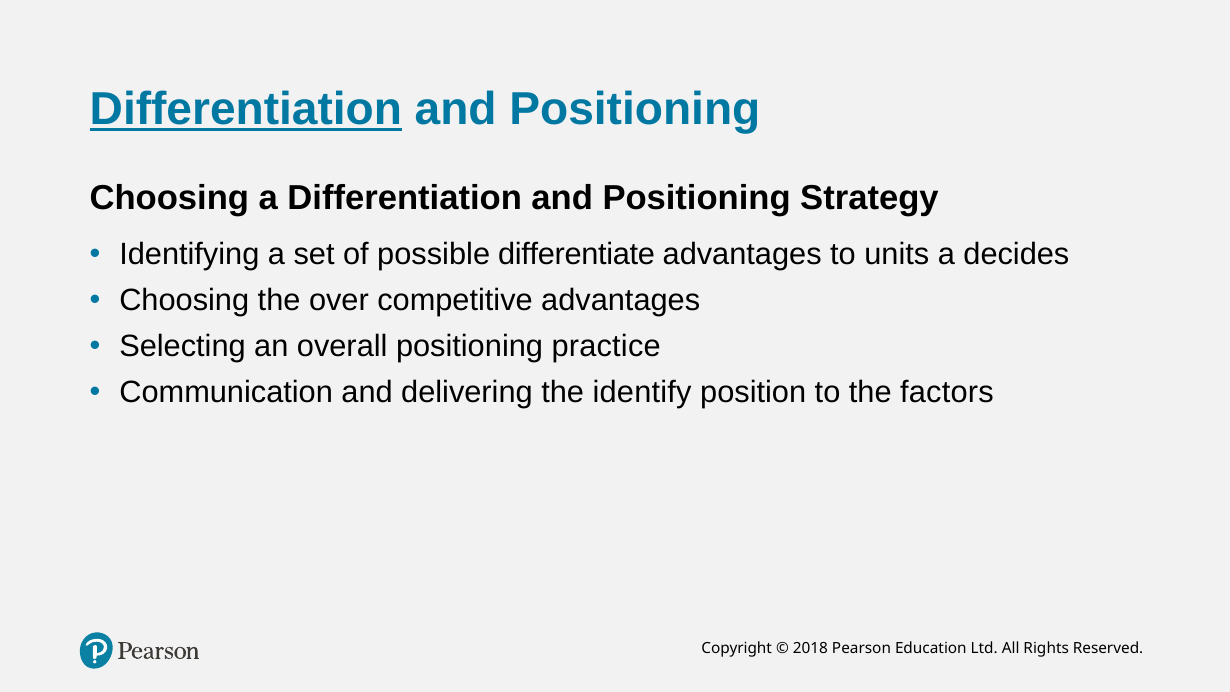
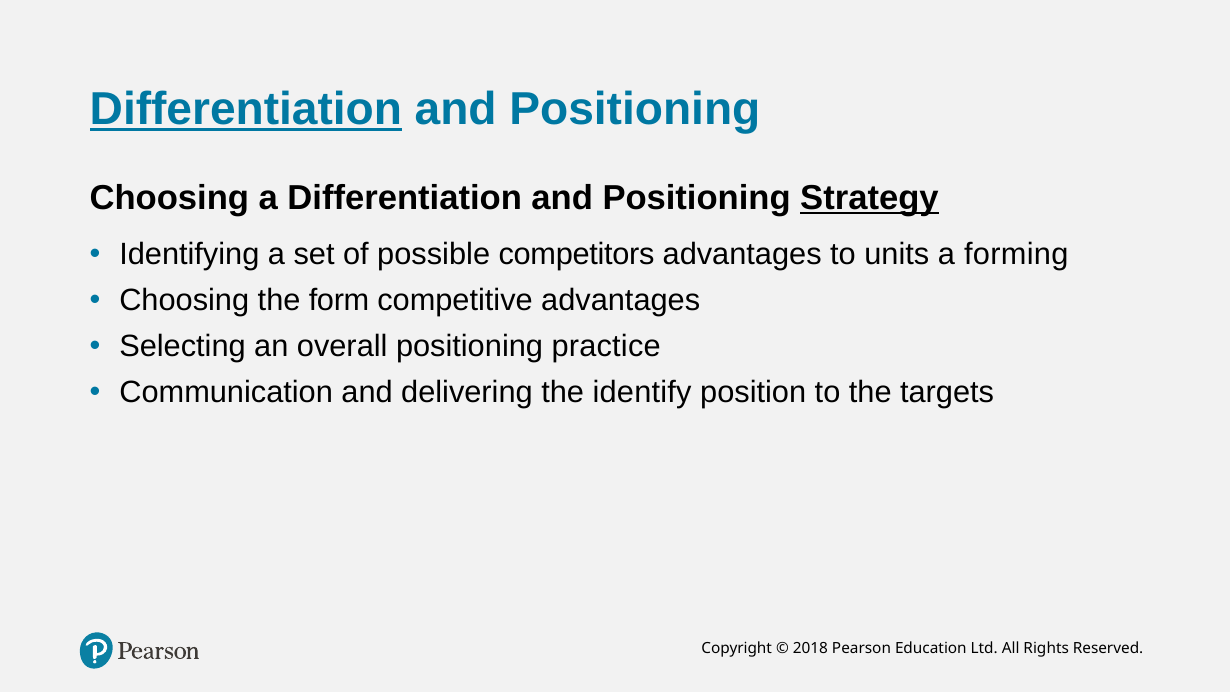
Strategy underline: none -> present (869, 198)
differentiate: differentiate -> competitors (577, 255)
decides: decides -> forming (1016, 255)
over: over -> form (339, 301)
factors: factors -> targets (947, 393)
